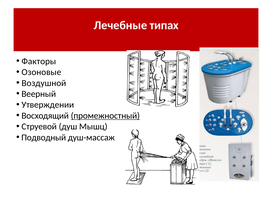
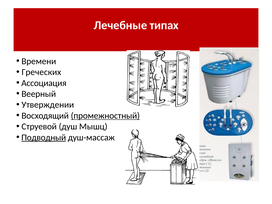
Факторы: Факторы -> Времени (39, 61)
Озоновые: Озоновые -> Греческих (41, 72)
Воздушной: Воздушной -> Ассоциация (44, 83)
Подводный underline: none -> present (44, 137)
